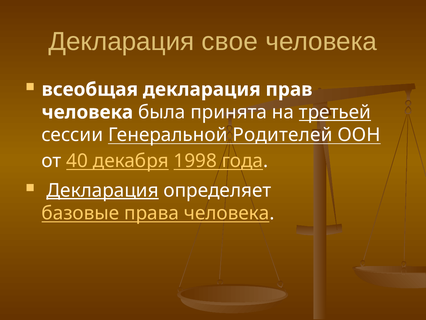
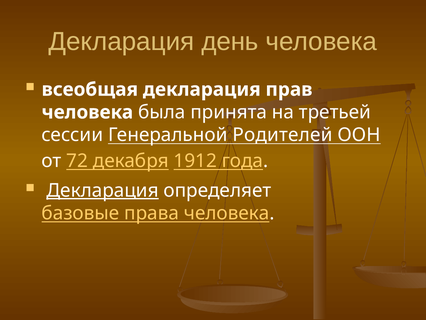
свое: свое -> день (230, 41)
третьей underline: present -> none (335, 112)
40: 40 -> 72 (77, 161)
1998: 1998 -> 1912 (195, 161)
